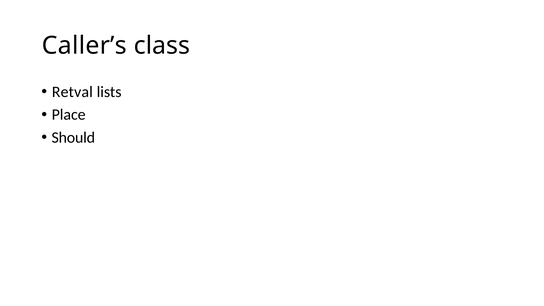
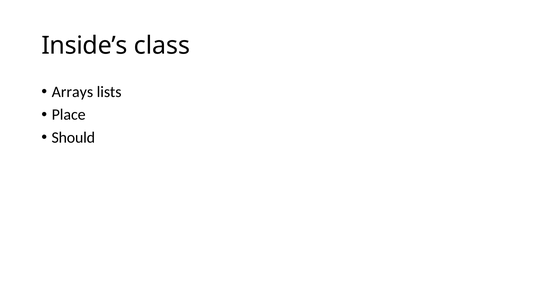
Caller’s: Caller’s -> Inside’s (85, 46)
Retval: Retval -> Arrays (72, 92)
